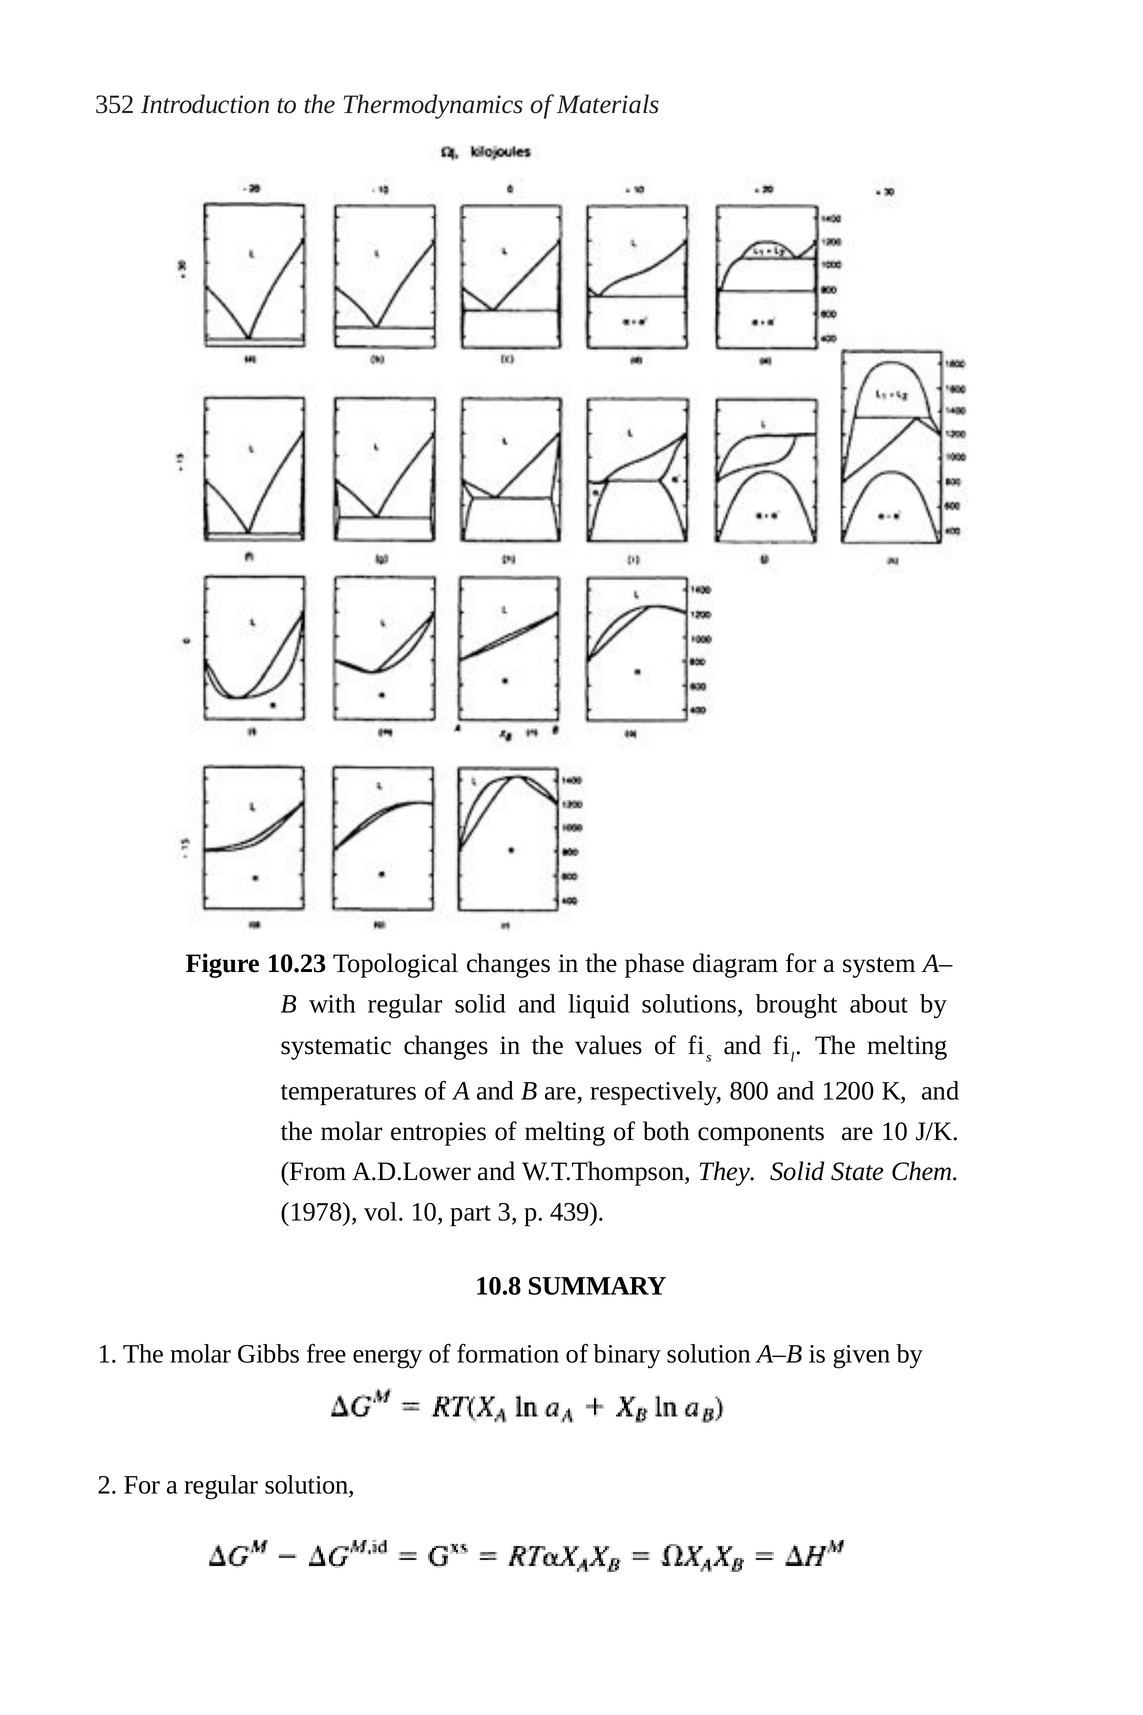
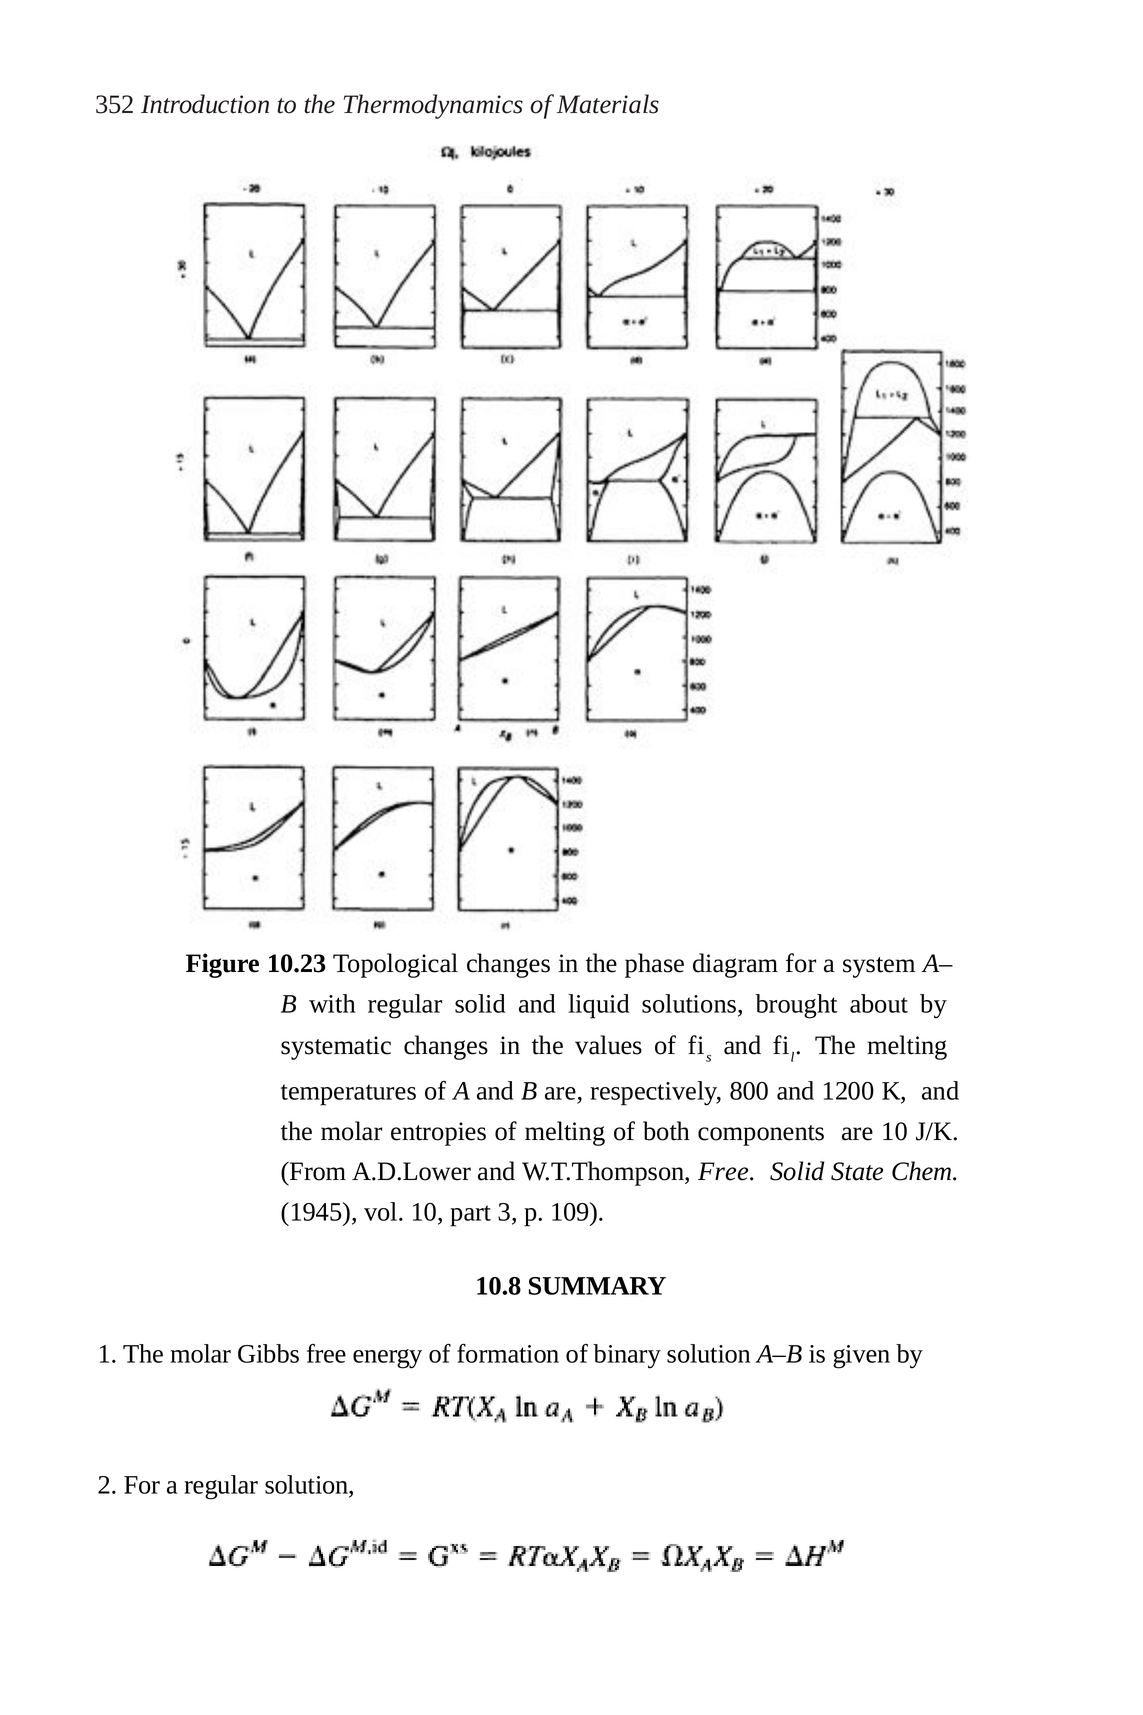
W.T.Thompson They: They -> Free (727, 1171)
1978: 1978 -> 1945 (319, 1212)
439: 439 -> 109 (578, 1212)
